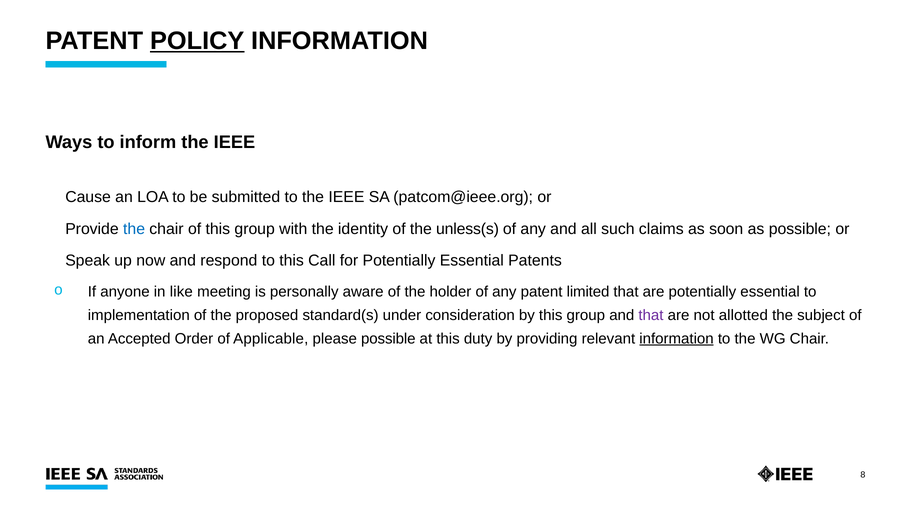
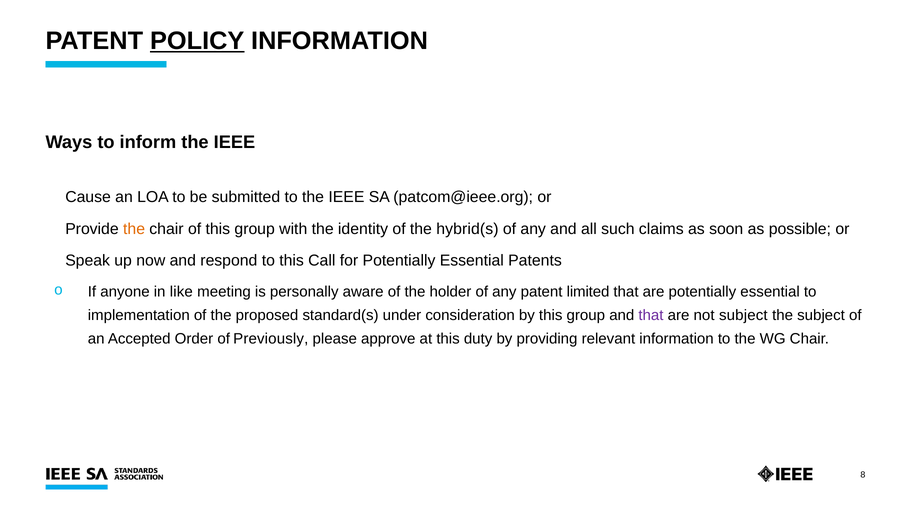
the colour: blue -> orange (134, 229)
unless(s: unless(s -> hybrid(s (467, 229)
not allotted: allotted -> subject (743, 315)
Applicable: Applicable -> Previously (271, 339)
please possible: possible -> approve (388, 339)
information underline: present -> none (677, 339)
